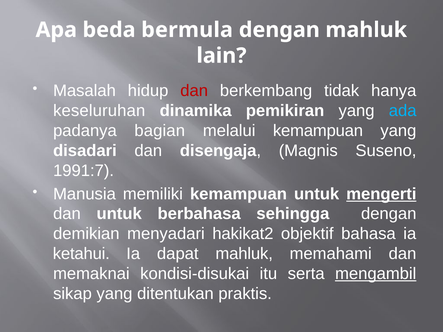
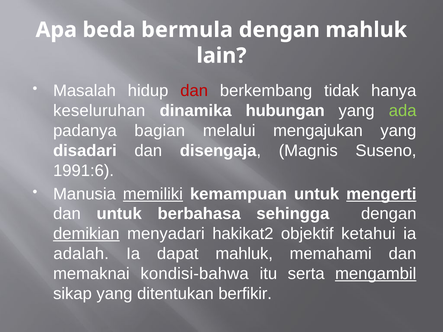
pemikiran: pemikiran -> hubungan (285, 111)
ada colour: light blue -> light green (403, 111)
melalui kemampuan: kemampuan -> mengajukan (318, 131)
1991:7: 1991:7 -> 1991:6 (84, 171)
memiliki underline: none -> present (153, 194)
demikian underline: none -> present (86, 234)
bahasa: bahasa -> ketahui (368, 234)
ketahui: ketahui -> adalah (81, 254)
kondisi-disukai: kondisi-disukai -> kondisi-bahwa (195, 274)
praktis: praktis -> berfikir (245, 294)
